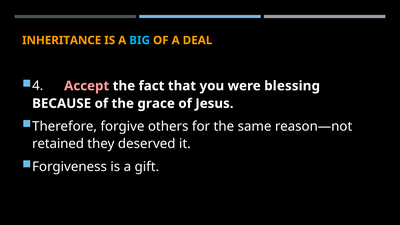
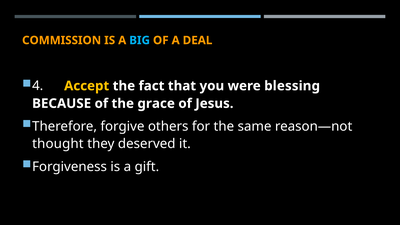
INHERITANCE: INHERITANCE -> COMMISSION (62, 40)
Accept colour: pink -> yellow (87, 86)
retained: retained -> thought (58, 144)
